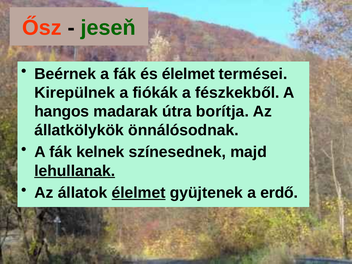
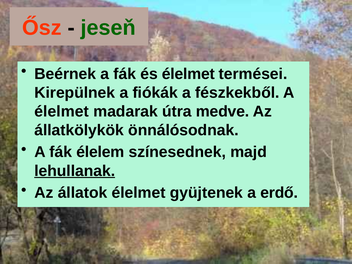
hangos: hangos -> élelmet (62, 111)
borítja: borítja -> medve (223, 111)
kelnek: kelnek -> élelem (100, 152)
élelmet underline: present -> none (139, 193)
